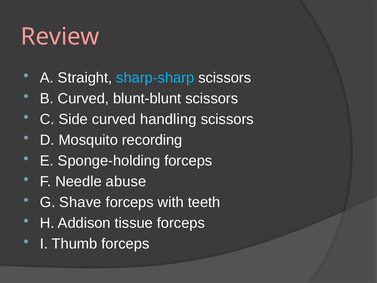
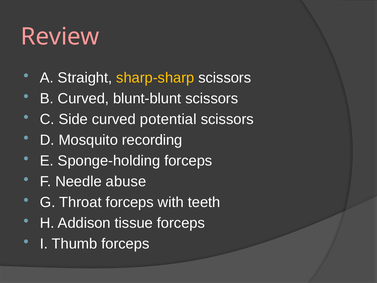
sharp-sharp colour: light blue -> yellow (155, 78)
handling: handling -> potential (168, 119)
Shave: Shave -> Throat (80, 202)
